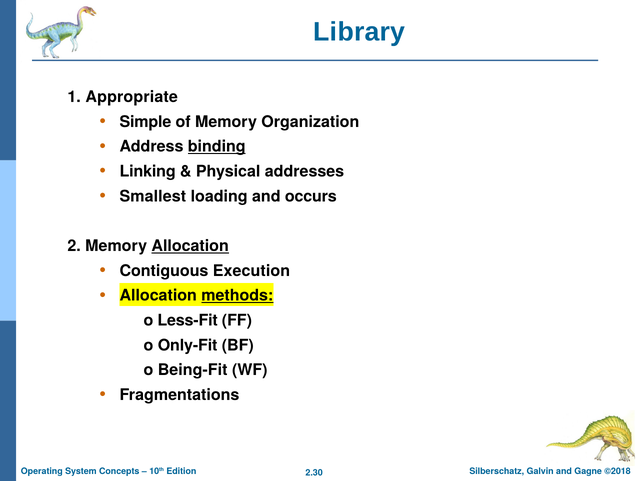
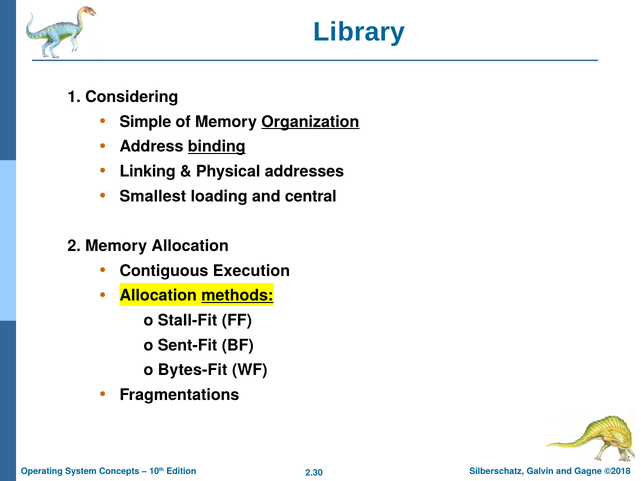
Appropriate: Appropriate -> Considering (132, 97)
Organization underline: none -> present (310, 122)
occurs: occurs -> central (311, 196)
Allocation underline: present -> none (190, 246)
Less-Fit: Less-Fit -> Stall-Fit (188, 320)
Only-Fit: Only-Fit -> Sent-Fit (188, 345)
Being-Fit: Being-Fit -> Bytes-Fit (193, 370)
